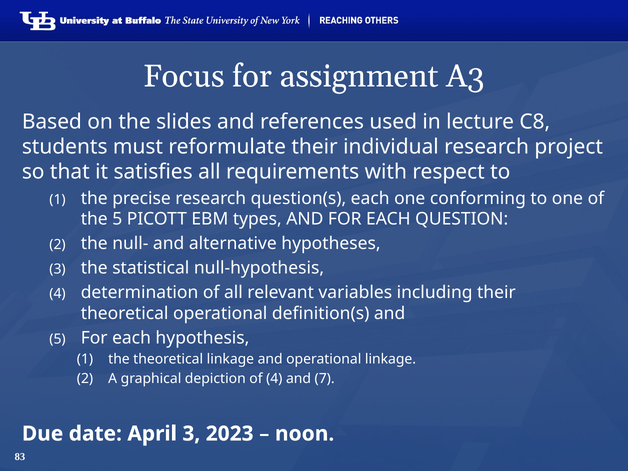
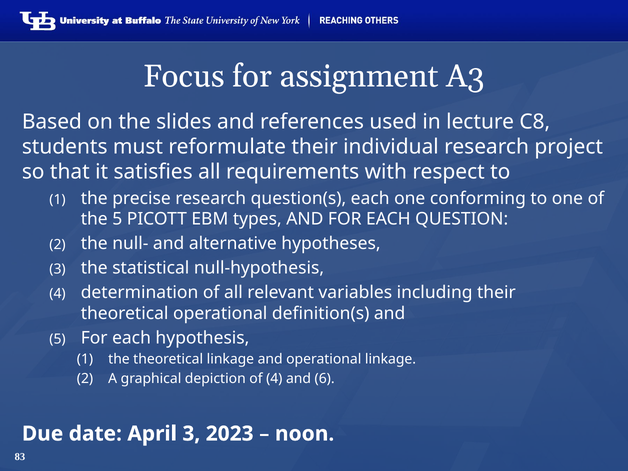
7: 7 -> 6 (325, 379)
